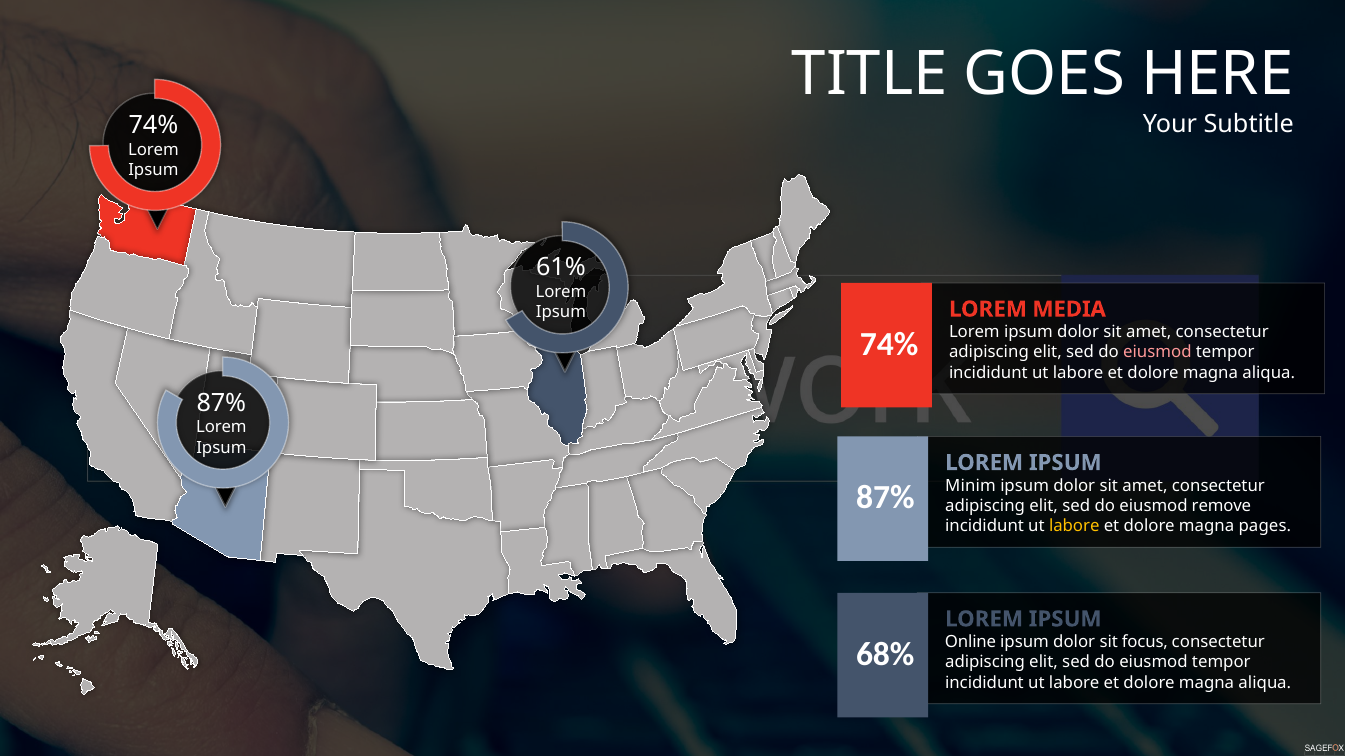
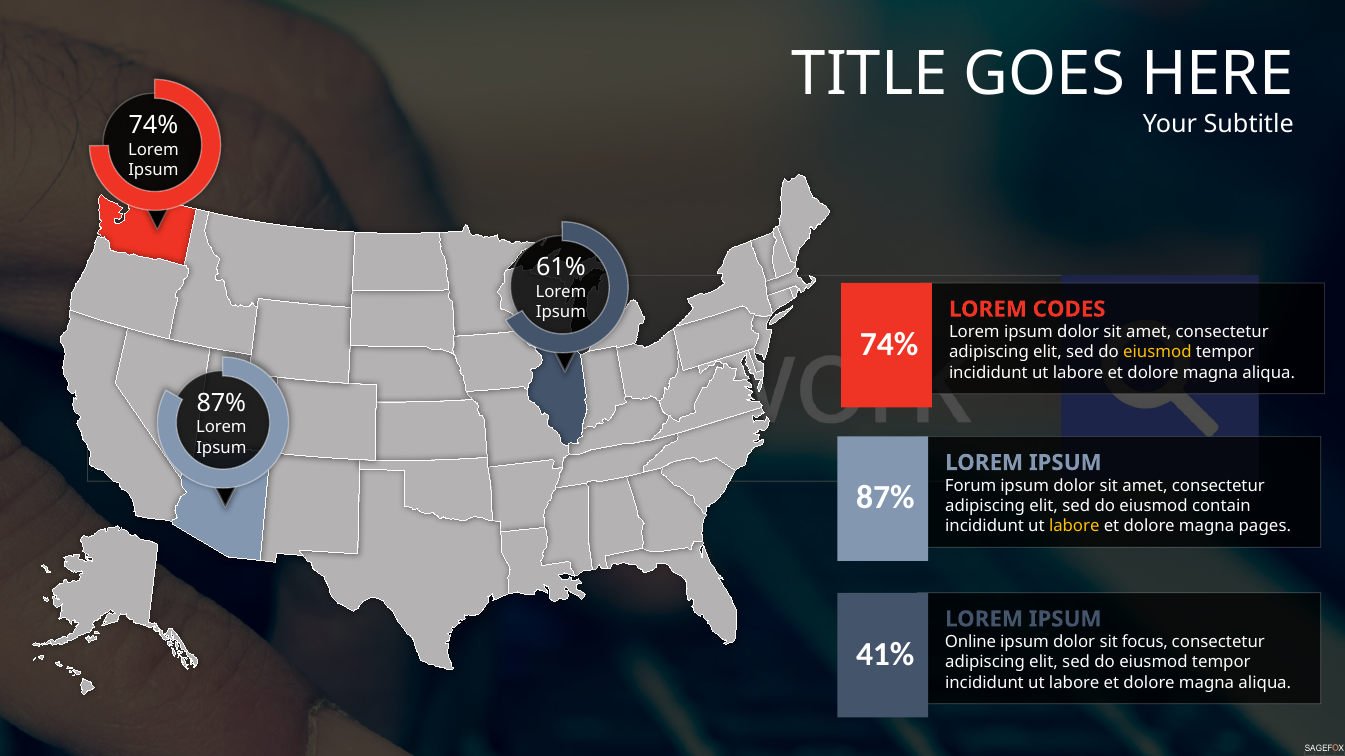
MEDIA: MEDIA -> CODES (1069, 309)
eiusmod colour: pink -> yellow (1157, 353)
Minim: Minim -> Forum (971, 486)
remove: remove -> contain (1221, 506)
68%: 68% -> 41% (885, 654)
